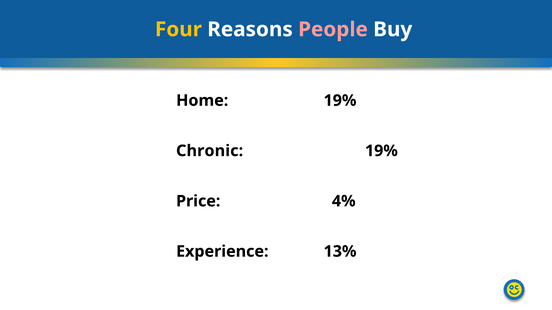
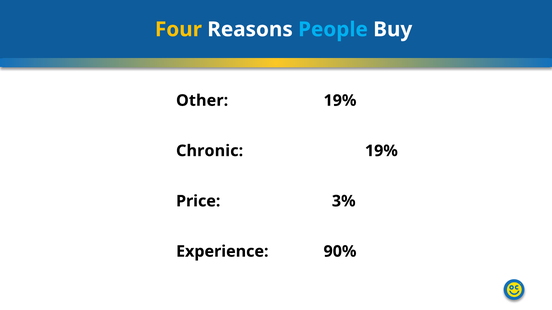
People colour: pink -> light blue (333, 29)
Home: Home -> Other (202, 101)
4%: 4% -> 3% (344, 201)
13%: 13% -> 90% (340, 252)
